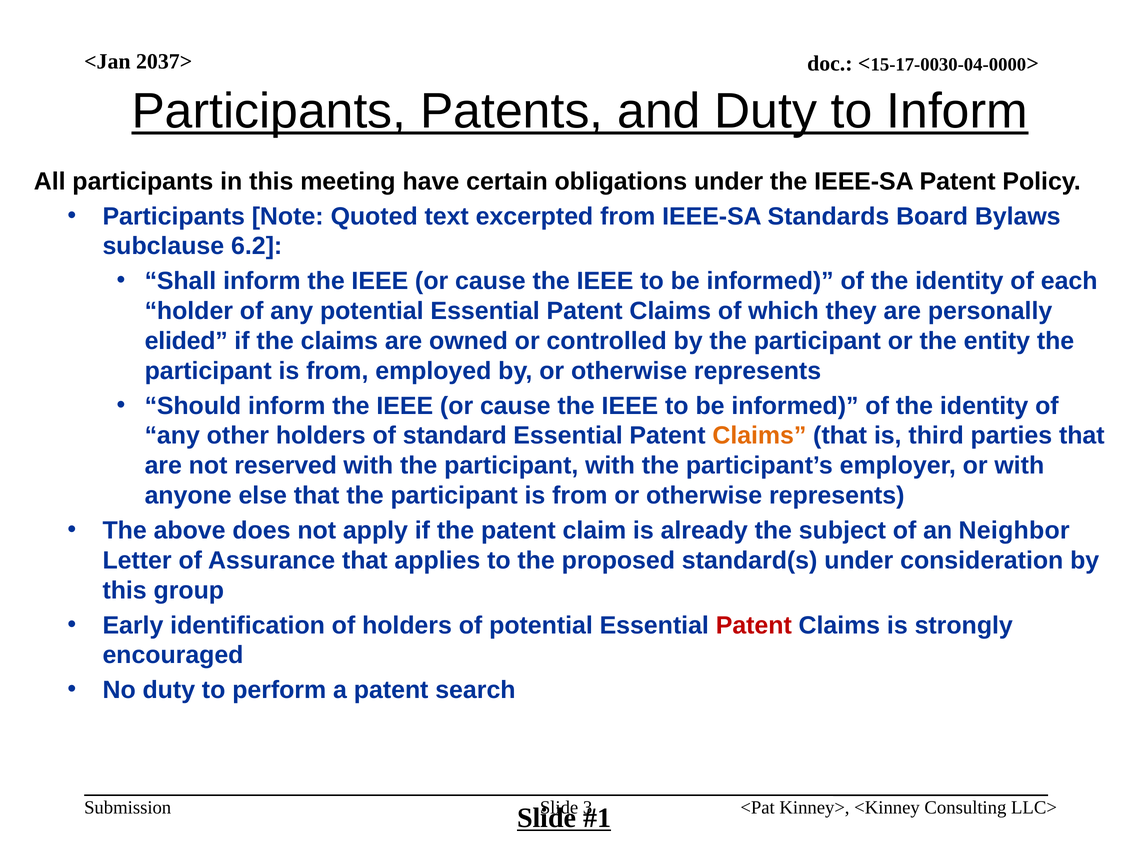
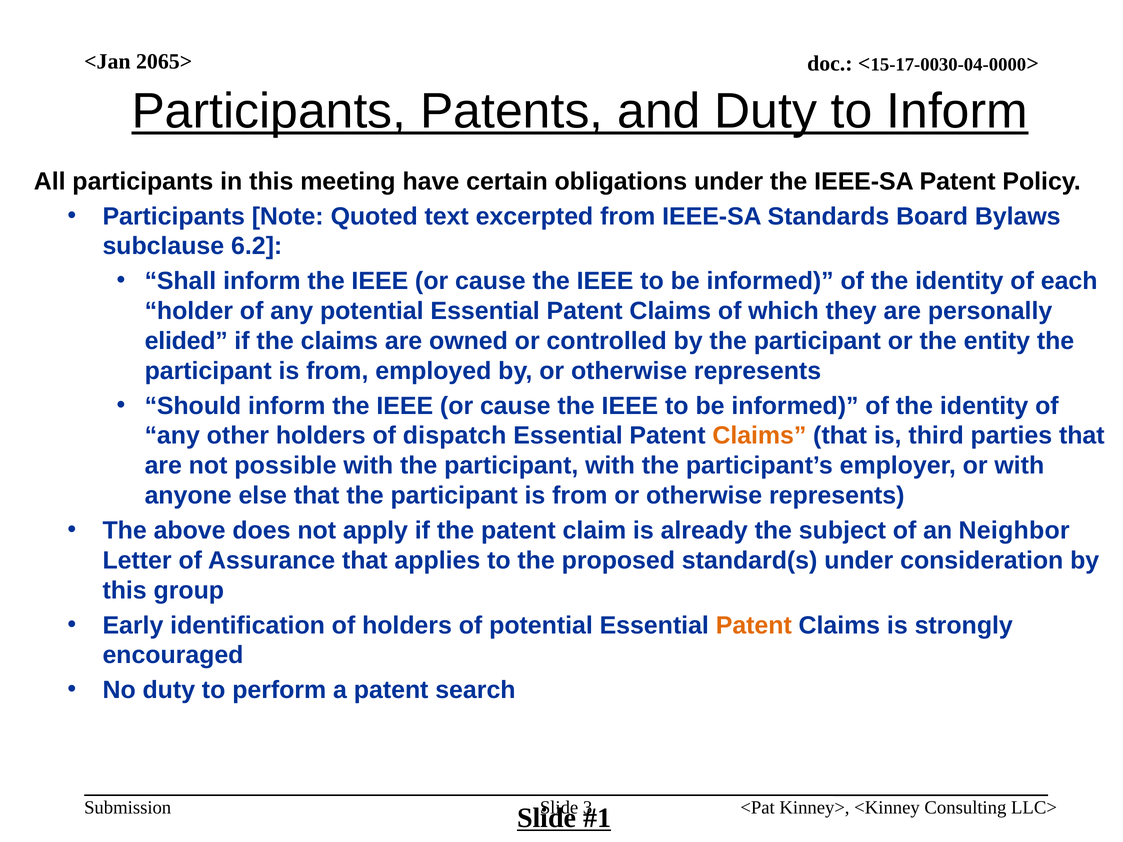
2037>: 2037> -> 2065> (164, 62)
standard: standard -> dispatch (455, 436)
reserved: reserved -> possible (285, 466)
Patent colour: red -> orange (754, 625)
